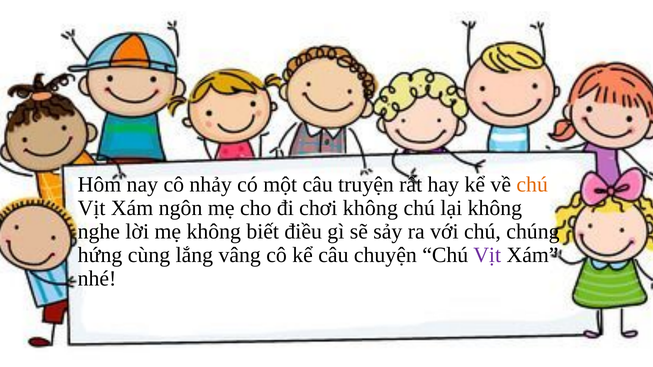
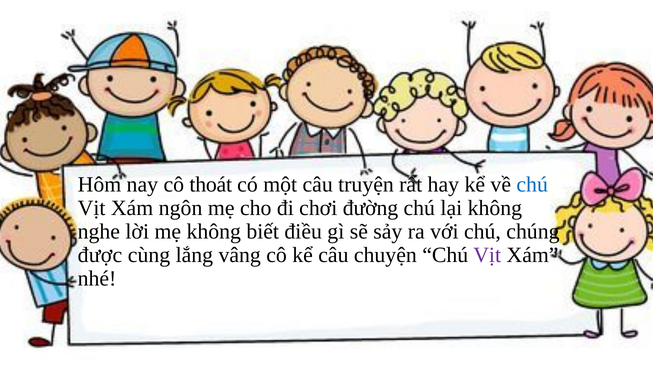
nhảy: nhảy -> thoát (211, 185)
chú colour: orange -> blue (532, 185)
chơi không: không -> đường (371, 208)
hứng: hứng -> được (100, 255)
